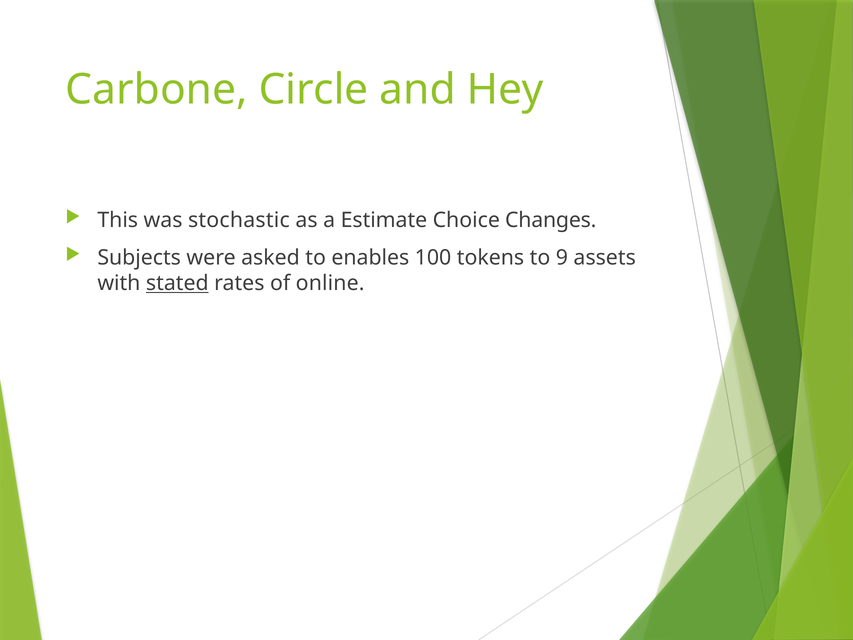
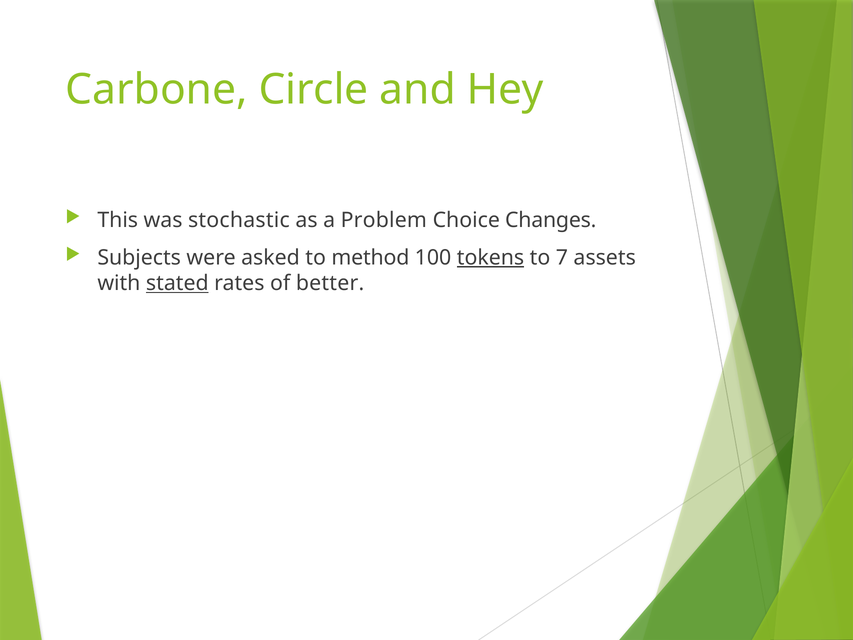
Estimate: Estimate -> Problem (384, 220)
enables: enables -> method (370, 258)
tokens underline: none -> present (491, 258)
9: 9 -> 7 (562, 258)
online: online -> better (330, 283)
